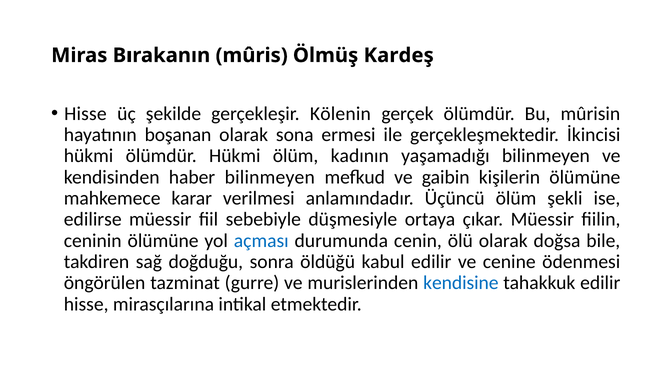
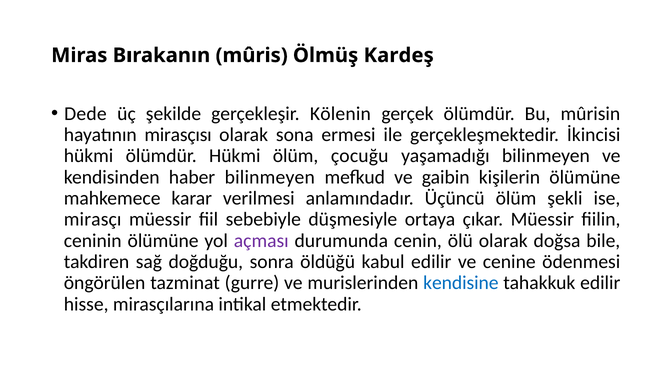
Hisse: Hisse -> Dede (85, 114)
boşanan: boşanan -> mirasçısı (178, 135)
kadının: kadının -> çocuğu (360, 156)
edilirse: edilirse -> mirasçı (93, 219)
açması colour: blue -> purple (261, 241)
